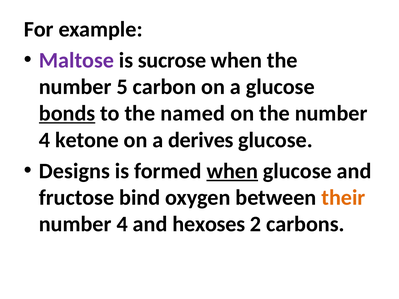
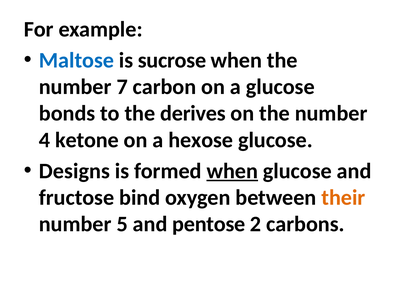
Maltose colour: purple -> blue (76, 60)
5: 5 -> 7 (122, 87)
bonds underline: present -> none (67, 114)
named: named -> derives (193, 114)
derives: derives -> hexose (201, 140)
4: 4 -> 5 (122, 224)
hexoses: hexoses -> pentose (209, 224)
